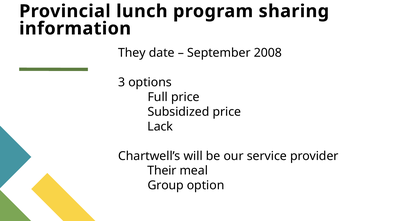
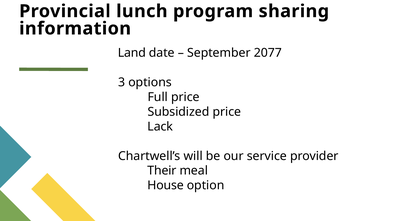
They: They -> Land (132, 53)
2008: 2008 -> 2077 (268, 53)
Group: Group -> House (166, 185)
